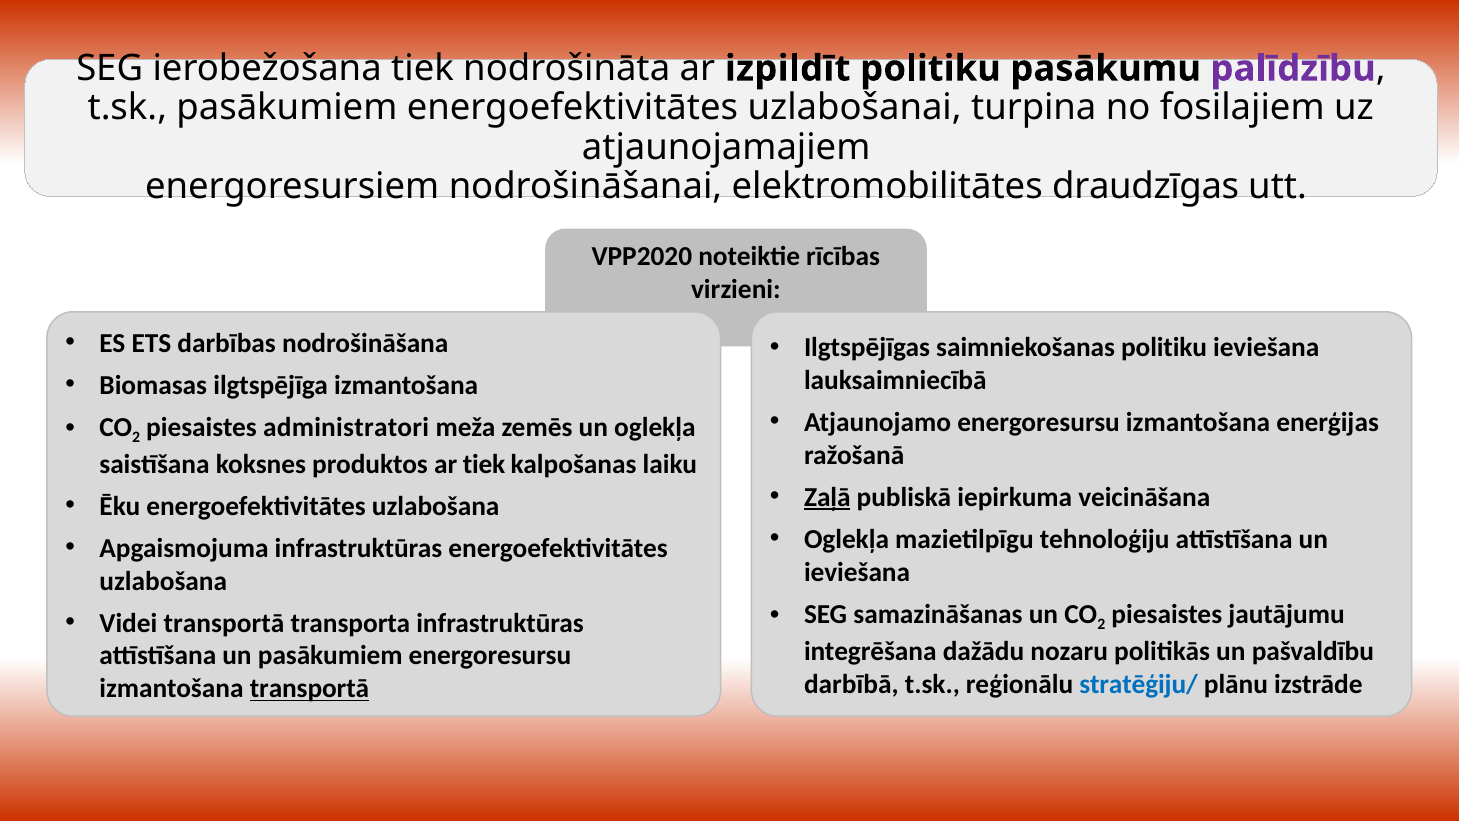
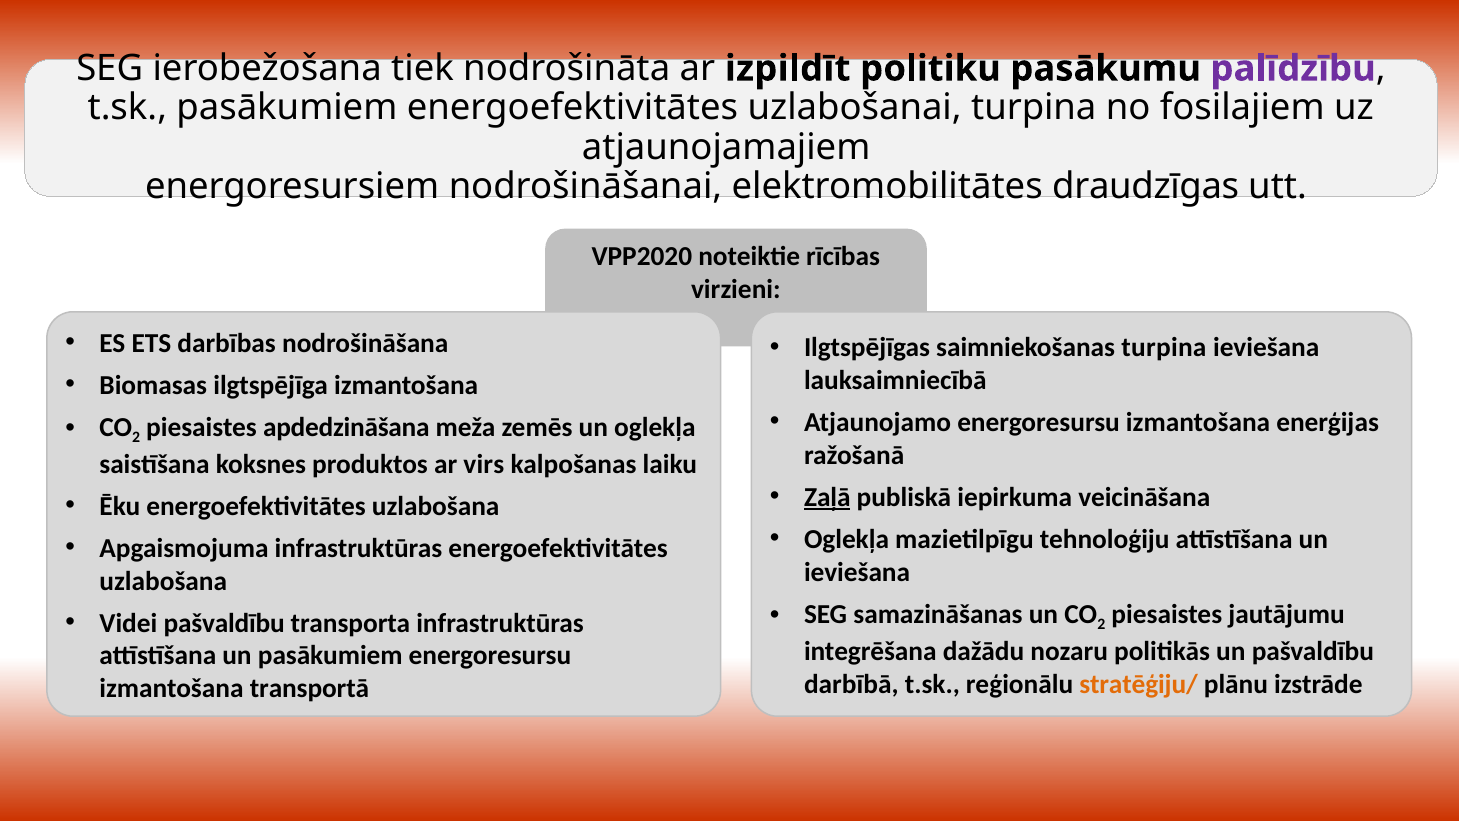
saimniekošanas politiku: politiku -> turpina (1164, 347)
administratori: administratori -> apdedzināšana (346, 427)
ar tiek: tiek -> virs (484, 464)
Videi transportā: transportā -> pašvaldību (224, 623)
stratēģiju/ colour: blue -> orange (1139, 684)
transportā underline: present -> none (309, 688)
